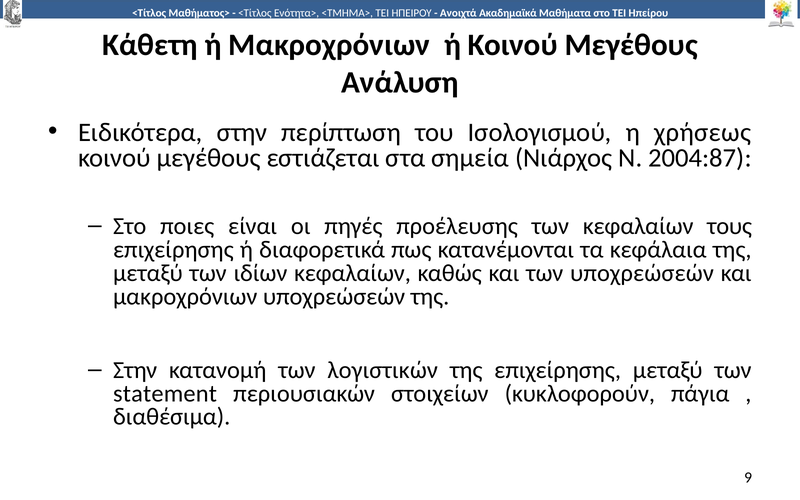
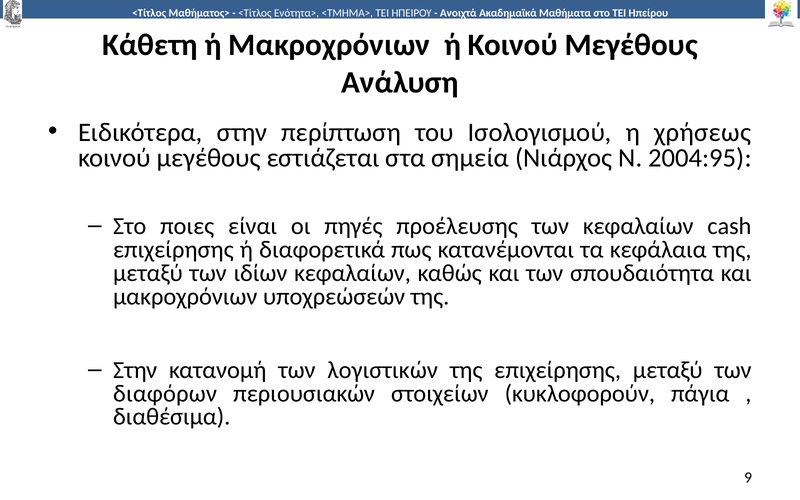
2004:87: 2004:87 -> 2004:95 (700, 158)
τους: τους -> cash (729, 226)
των υποχρεώσεών: υποχρεώσεών -> σπουδαιότητα (642, 273)
statement: statement -> διαφόρων (165, 393)
